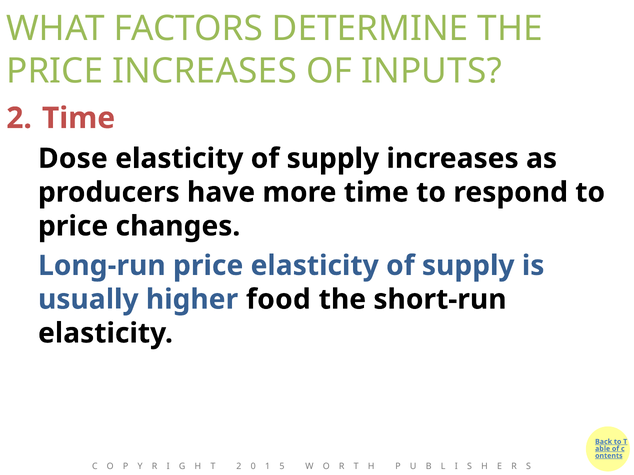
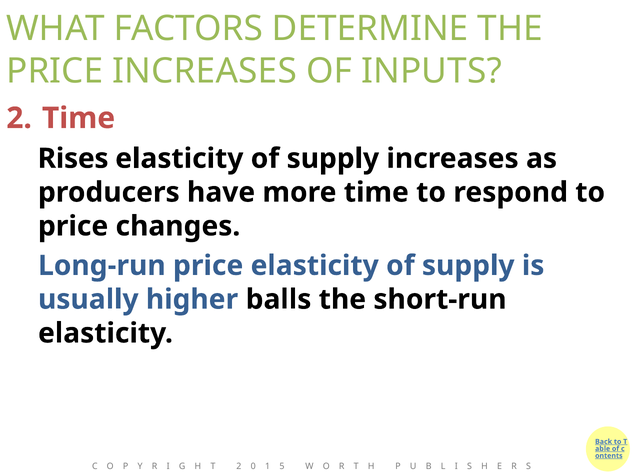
Dose: Dose -> Rises (73, 159)
food: food -> balls (279, 300)
